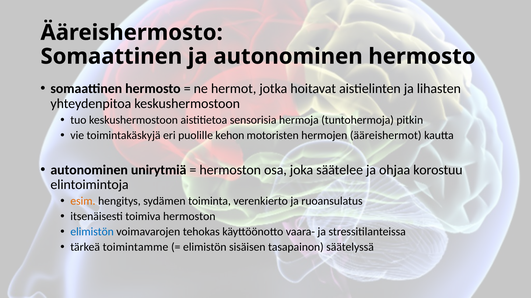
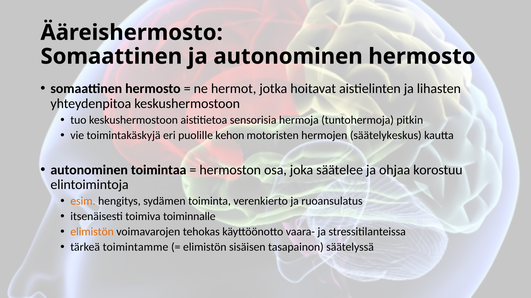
ääreishermot: ääreishermot -> säätelykeskus (386, 136)
unirytmiä: unirytmiä -> toimintaa (159, 170)
toimiva hermoston: hermoston -> toiminnalle (189, 217)
elimistön colour: blue -> orange (92, 232)
